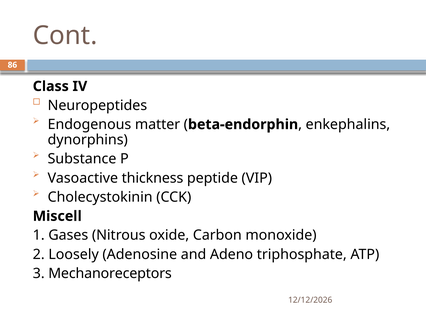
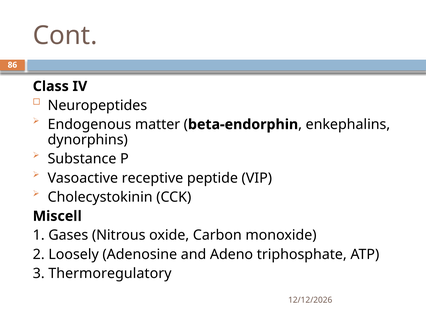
thickness: thickness -> receptive (152, 178)
Mechanoreceptors: Mechanoreceptors -> Thermoregulatory (110, 273)
